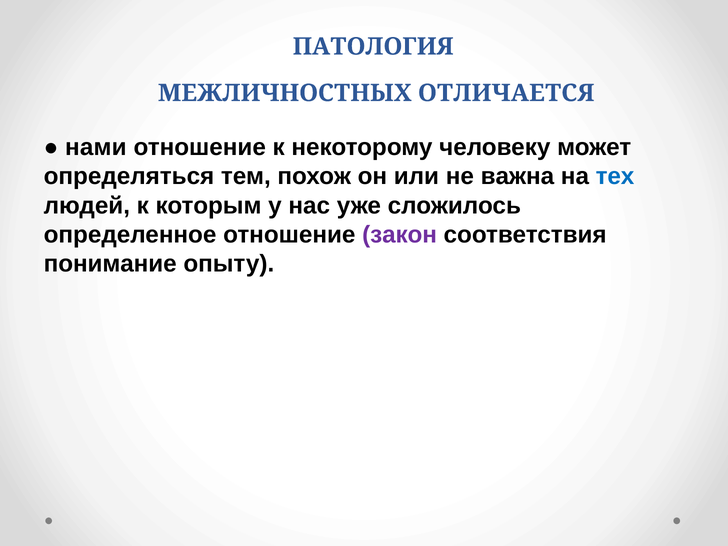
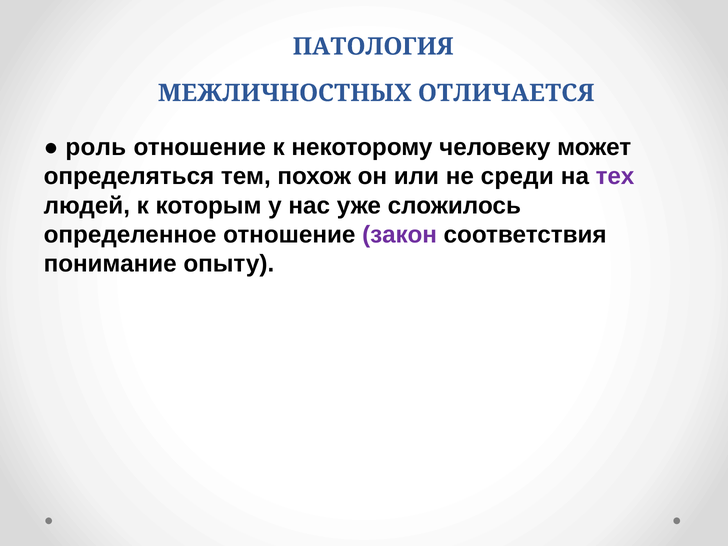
нами: нами -> роль (96, 147)
важна: важна -> среди (517, 176)
тех colour: blue -> purple (615, 176)
